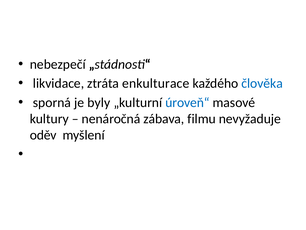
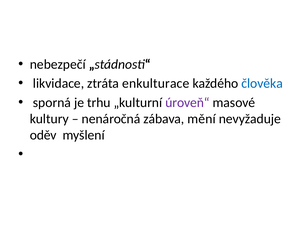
byly: byly -> trhu (99, 102)
úroveň“ colour: blue -> purple (187, 102)
filmu: filmu -> mění (202, 119)
